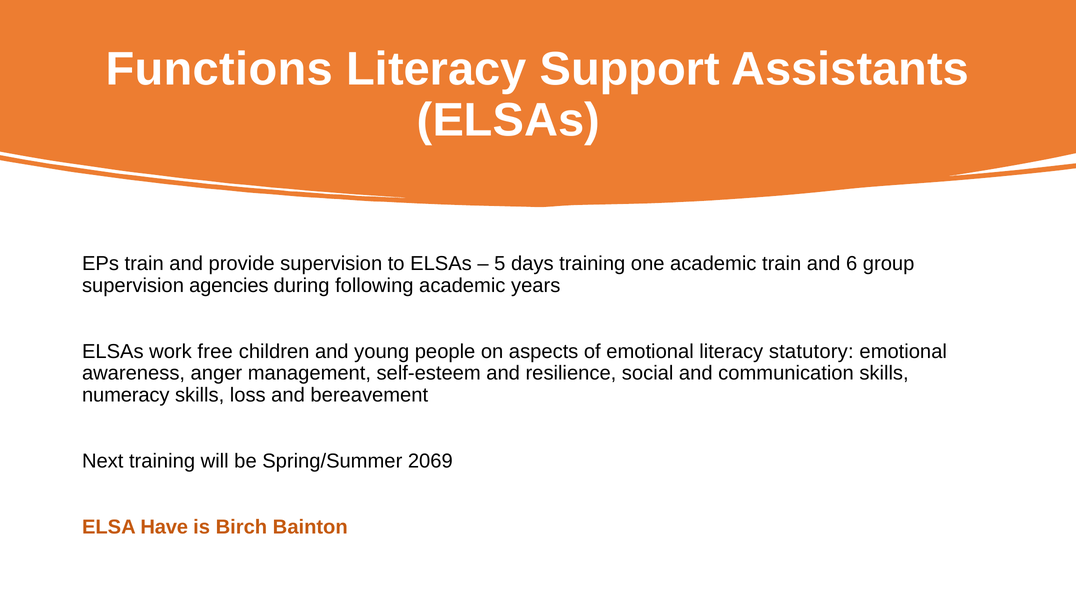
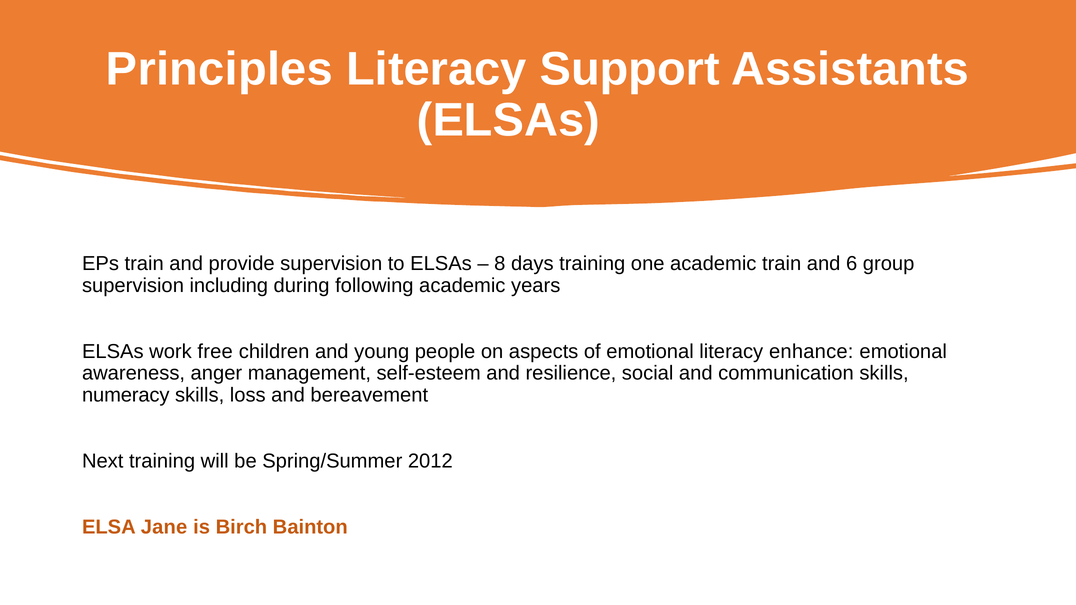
Functions: Functions -> Principles (219, 69)
5: 5 -> 8 (500, 264)
agencies: agencies -> including (229, 286)
statutory: statutory -> enhance (811, 352)
2069: 2069 -> 2012 (430, 461)
Have: Have -> Jane (164, 527)
